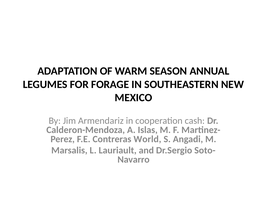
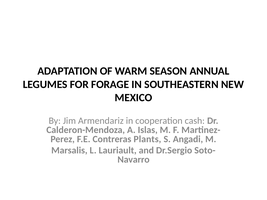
World: World -> Plants (147, 139)
